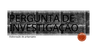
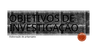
PERGUNTA: PERGUNTA -> OBJETIVOS (34, 19)
